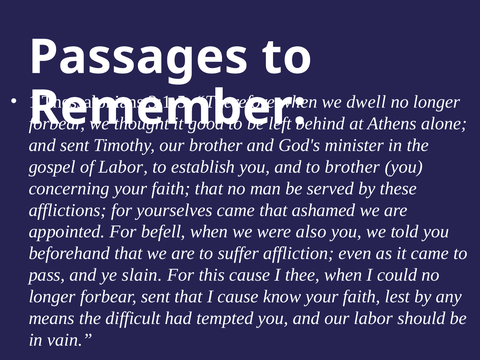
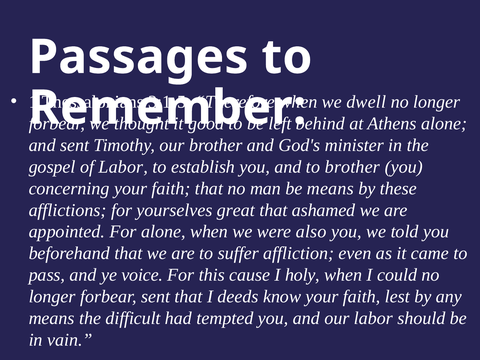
be served: served -> means (330, 188)
yourselves came: came -> great (236, 210)
For befell: befell -> alone (163, 232)
slain: slain -> voice (142, 275)
thee: thee -> holy (302, 275)
I cause: cause -> deeds (238, 297)
